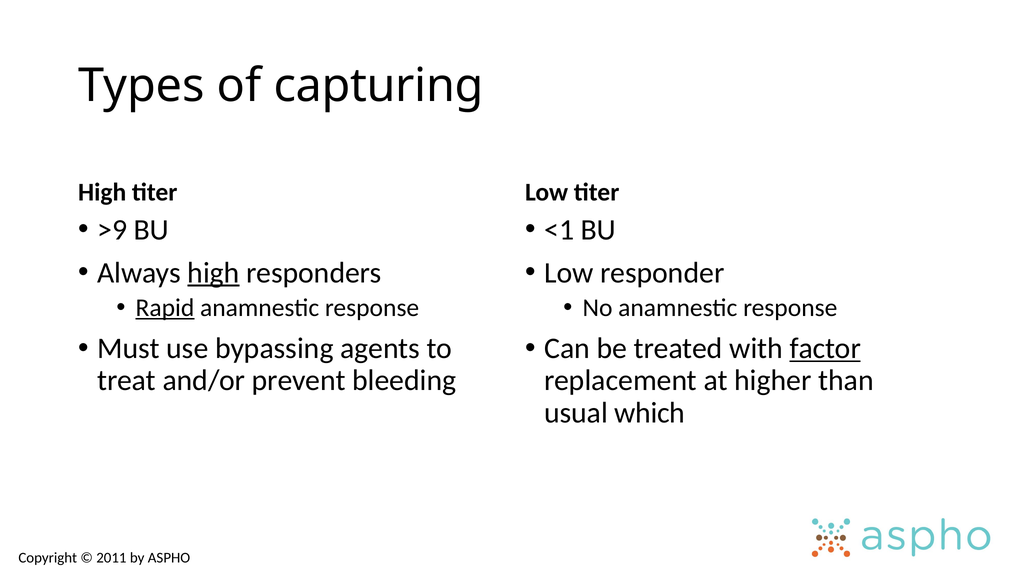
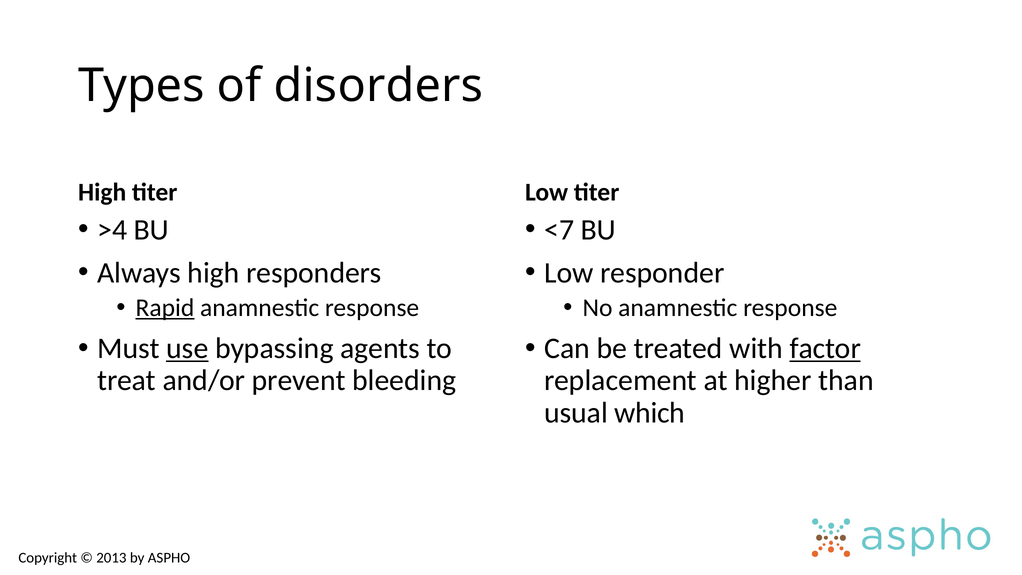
capturing: capturing -> disorders (378, 86)
>9: >9 -> >4 (112, 230)
<1: <1 -> <7 (559, 230)
high underline: present -> none (213, 273)
use underline: none -> present (187, 348)
2011: 2011 -> 2013 (111, 558)
